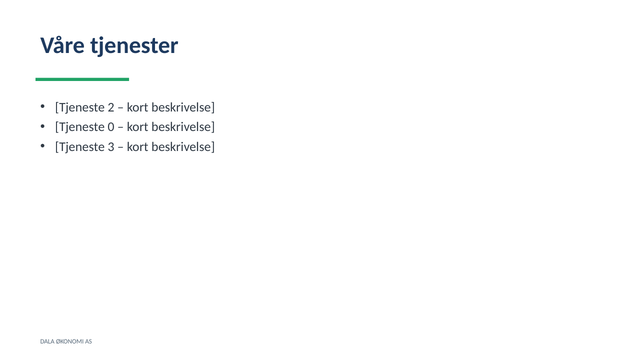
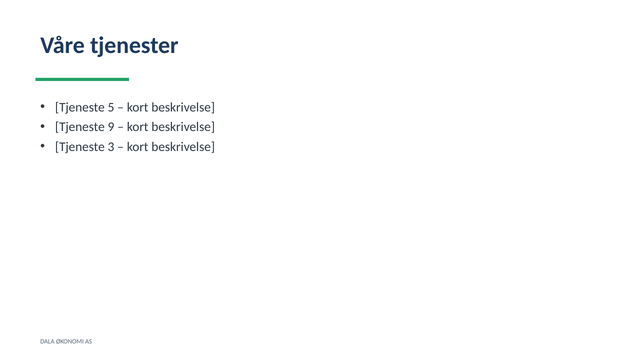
2: 2 -> 5 (111, 107)
0: 0 -> 9 (111, 127)
